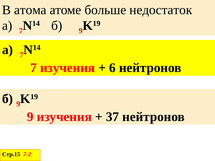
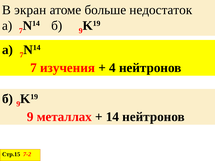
атома: атома -> экран (30, 10)
6: 6 -> 4 (112, 68)
9 изучения: изучения -> металлах (64, 117)
37: 37 -> 14 (112, 117)
